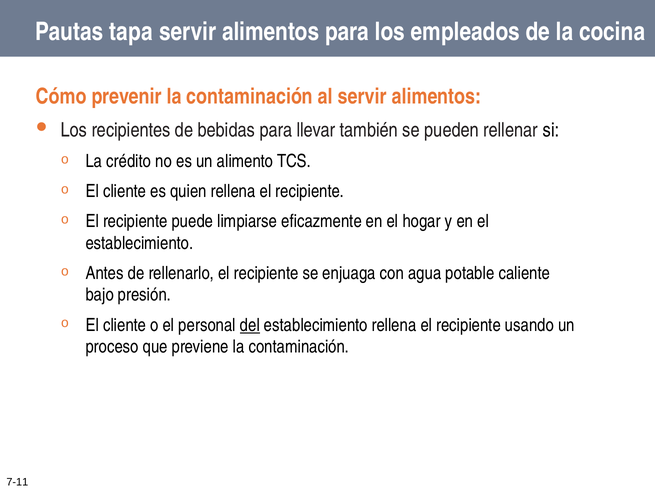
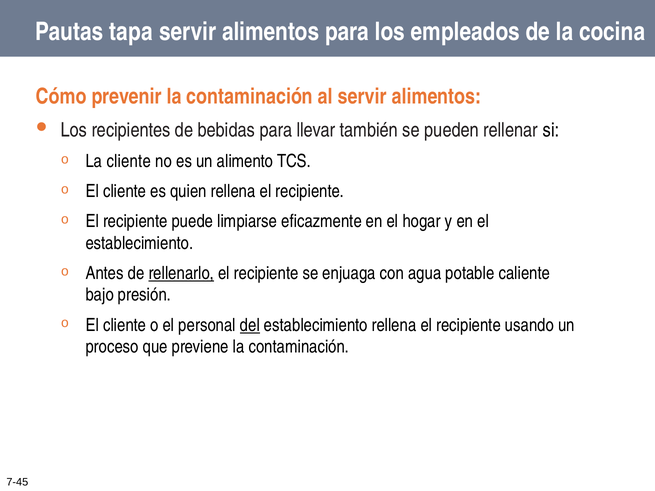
La crédito: crédito -> cliente (129, 161)
rellenarlo underline: none -> present (181, 273)
7-11: 7-11 -> 7-45 (17, 482)
